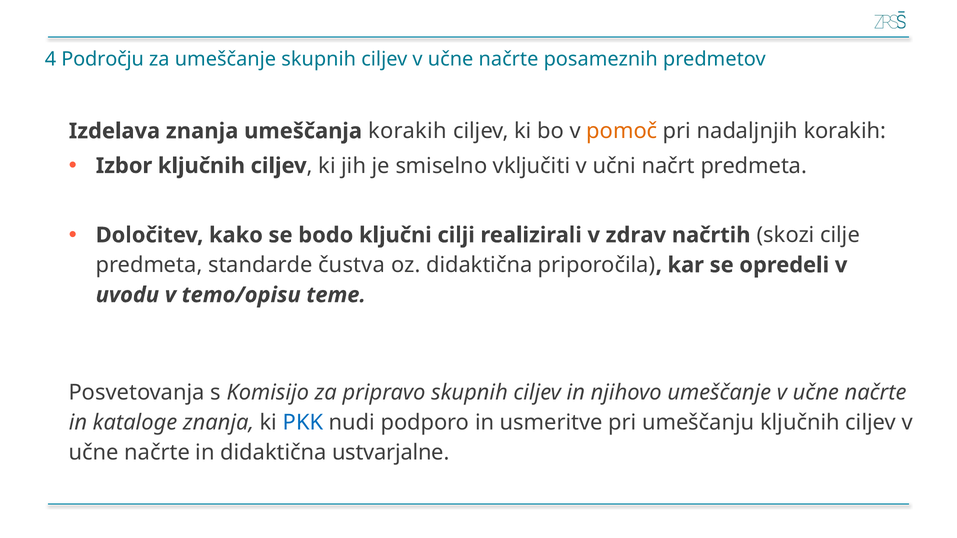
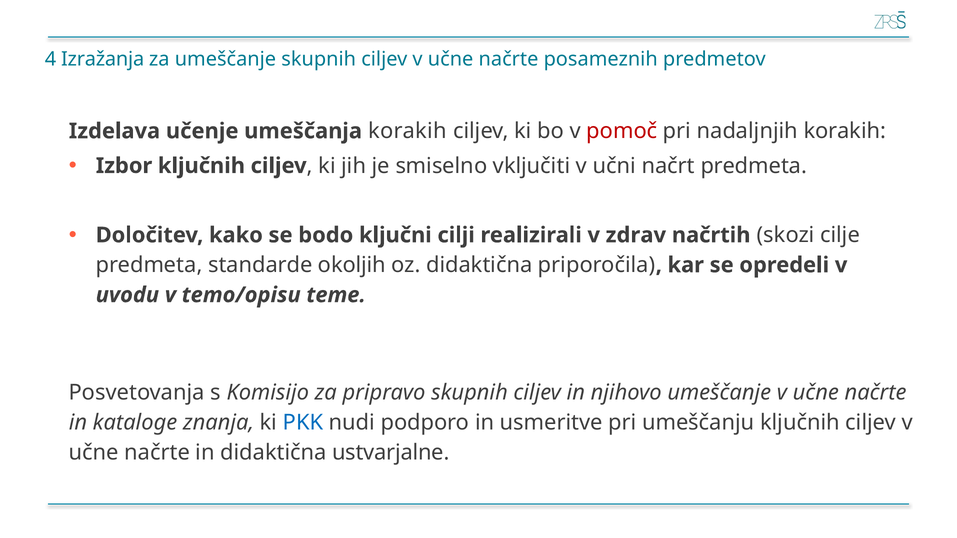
Področju: Področju -> Izražanja (103, 59)
Izdelava znanja: znanja -> učenje (202, 131)
pomoč colour: orange -> red (622, 131)
čustva: čustva -> okoljih (352, 265)
